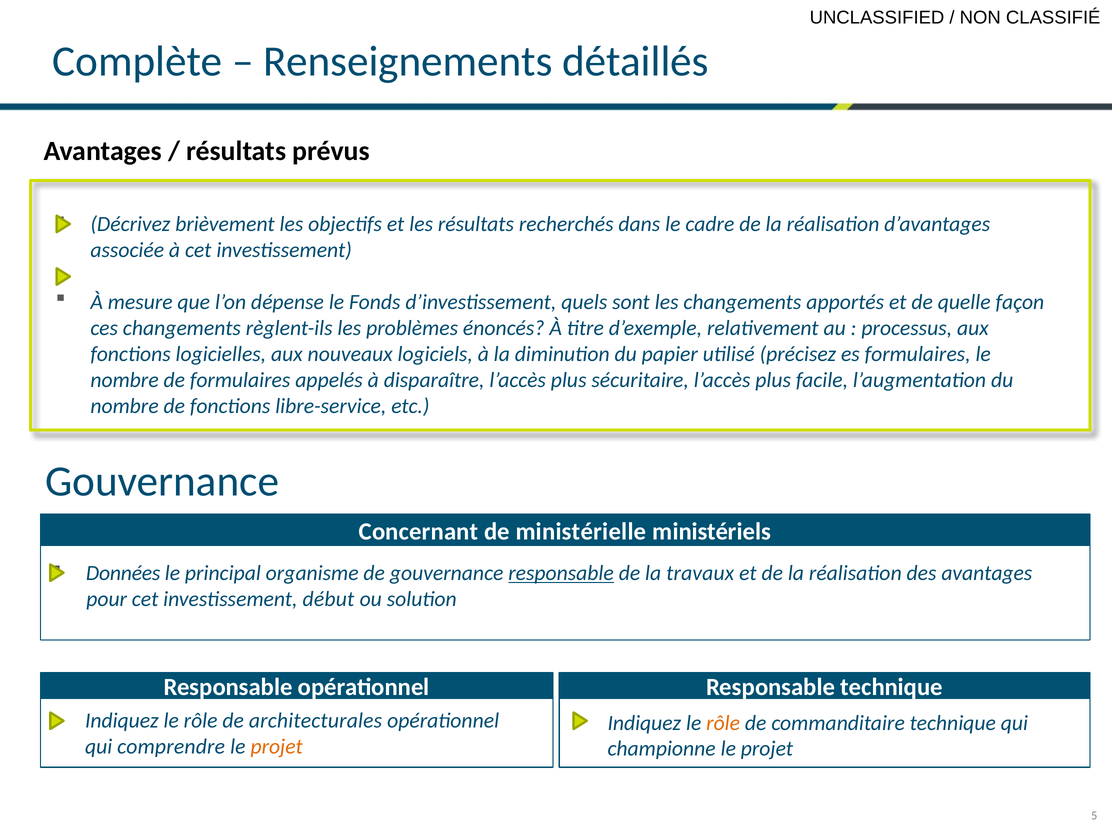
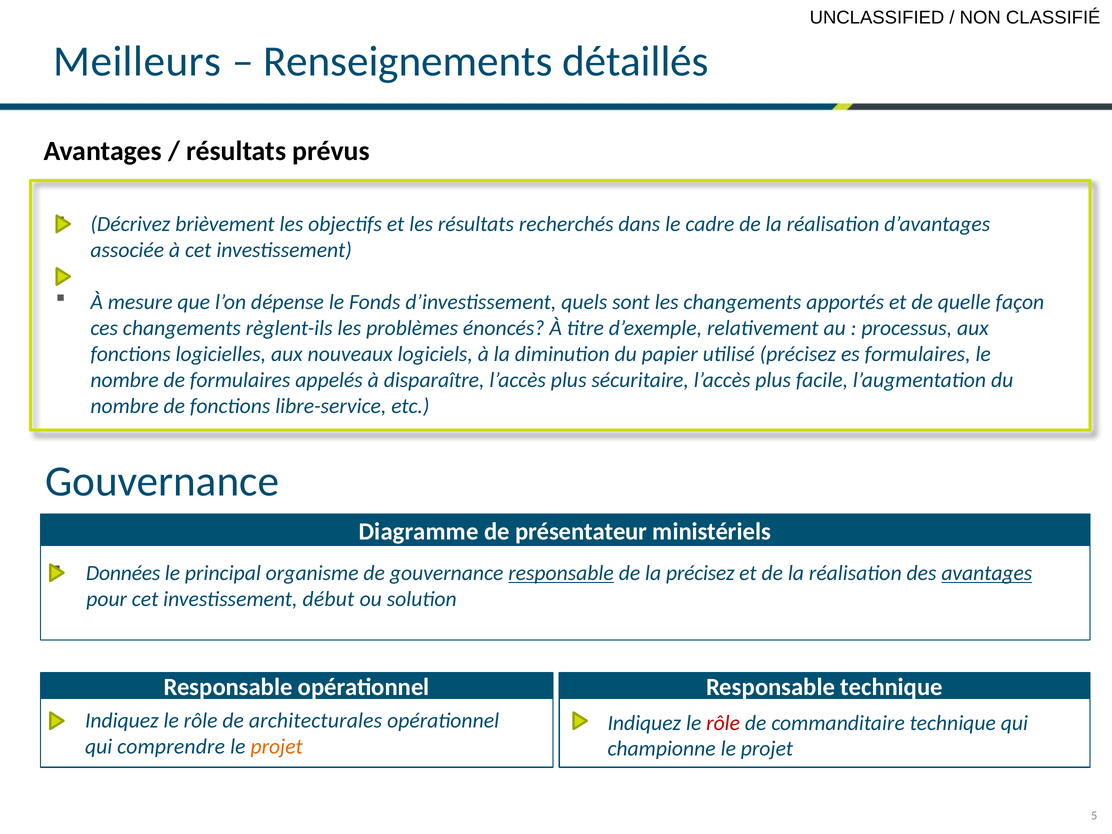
Complète: Complète -> Meilleurs (137, 62)
Concernant: Concernant -> Diagramme (419, 531)
ministérielle: ministérielle -> présentateur (581, 531)
la travaux: travaux -> précisez (700, 573)
avantages underline: none -> present (987, 573)
rôle colour: orange -> red (723, 723)
